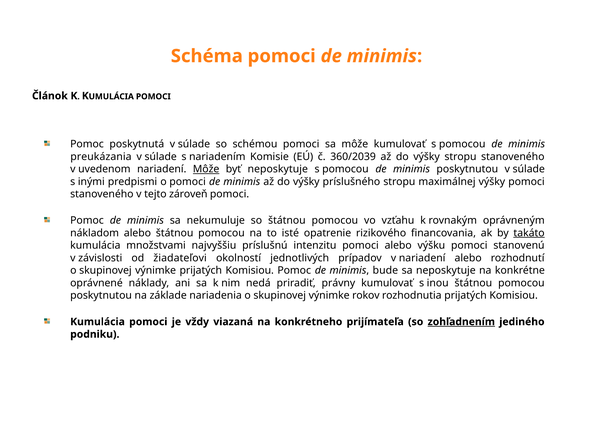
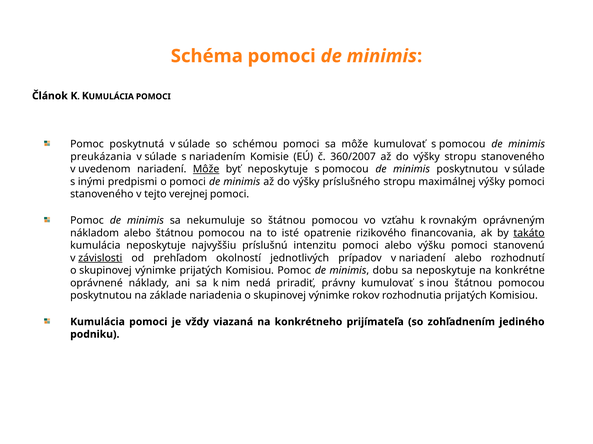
360/2039: 360/2039 -> 360/2007 (353, 157)
zároveň: zároveň -> verejnej (188, 194)
kumulácia množstvami: množstvami -> neposkytuje (156, 246)
závislosti underline: none -> present (100, 258)
žiadateľovi: žiadateľovi -> prehľadom (180, 258)
bude: bude -> dobu (385, 271)
zohľadnením underline: present -> none (461, 322)
